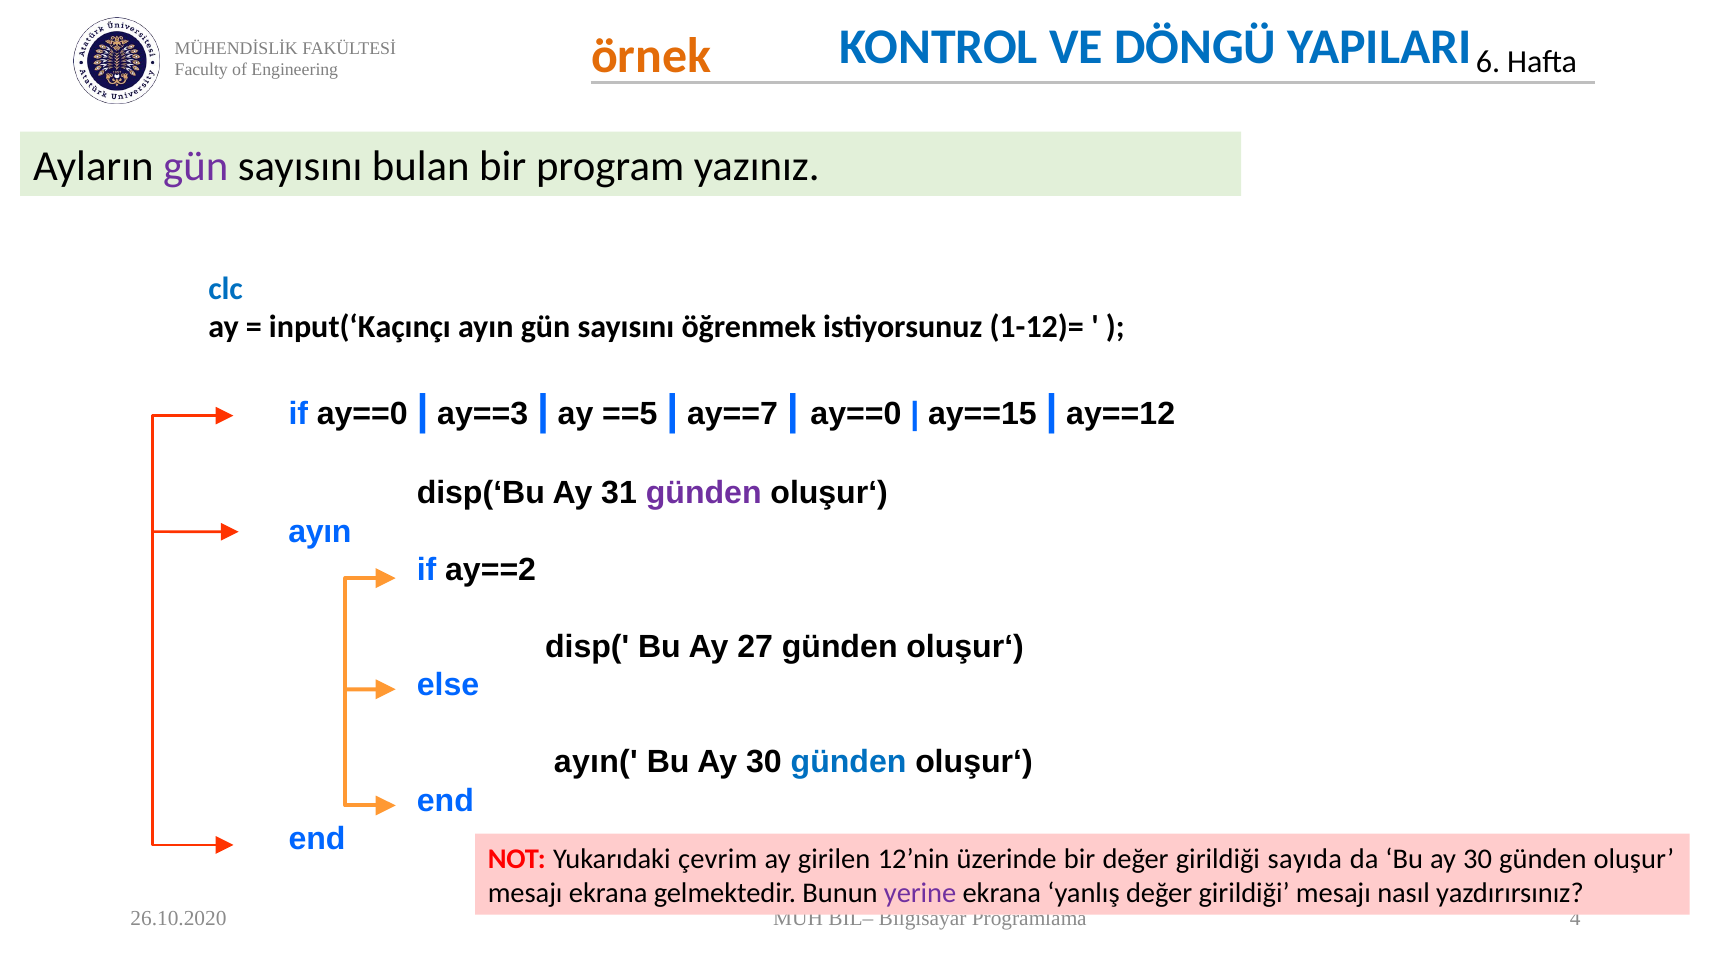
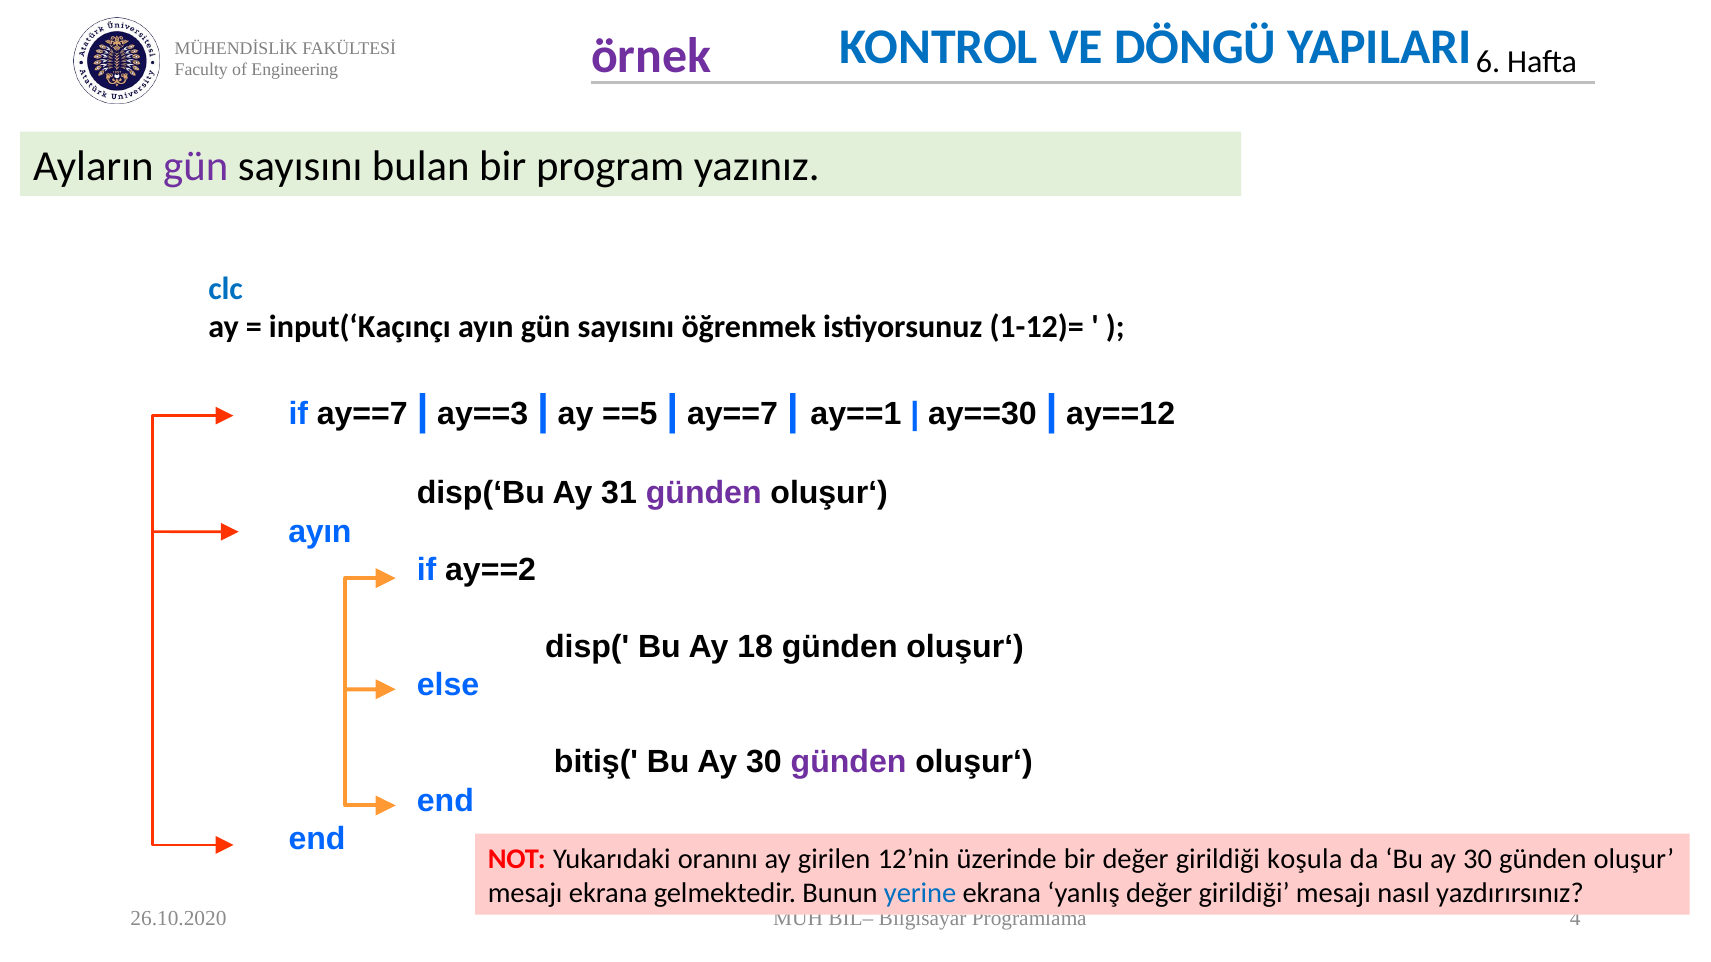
örnek colour: orange -> purple (651, 56)
if ay==0: ay==0 -> ay==7 (362, 414)
ay==0: ay==0 -> ay==1 (856, 414)
ay==15: ay==15 -> ay==30 (982, 414)
27: 27 -> 18 (755, 647)
ayın(: ayın( -> bitiş( (596, 763)
günden colour: blue -> purple (849, 763)
çevrim: çevrim -> oranını (718, 860)
sayıda: sayıda -> koşula (1305, 860)
yerine colour: purple -> blue (920, 894)
